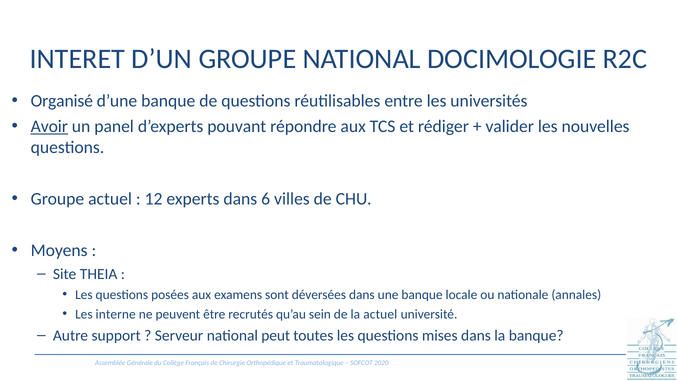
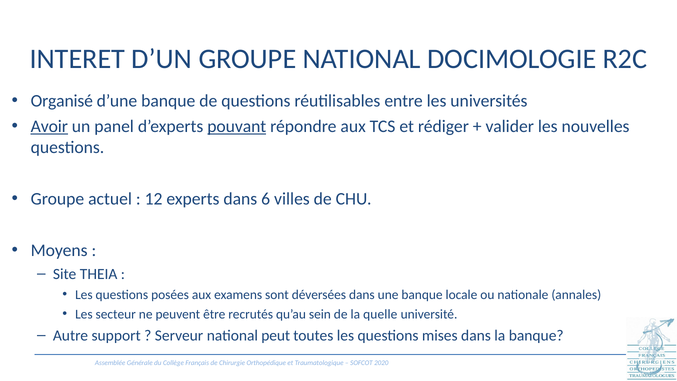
pouvant underline: none -> present (237, 126)
interne: interne -> secteur (116, 314)
la actuel: actuel -> quelle (380, 314)
